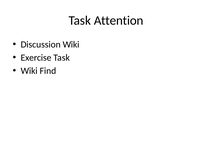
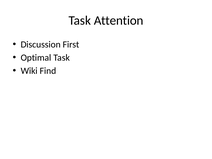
Discussion Wiki: Wiki -> First (71, 44)
Exercise: Exercise -> Optimal (36, 58)
